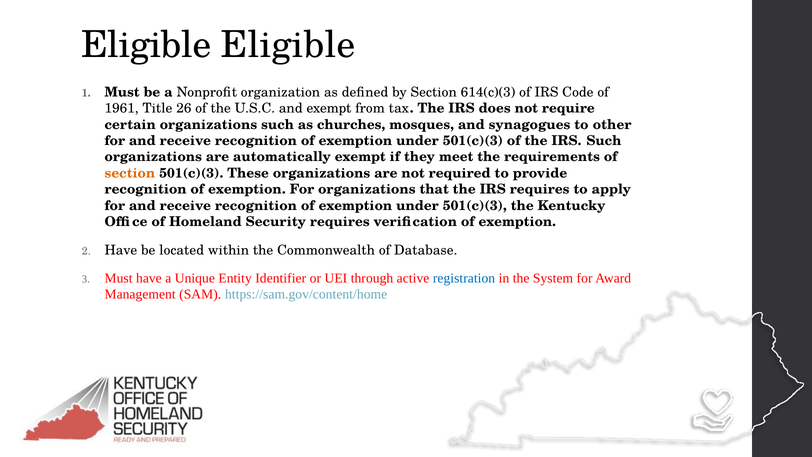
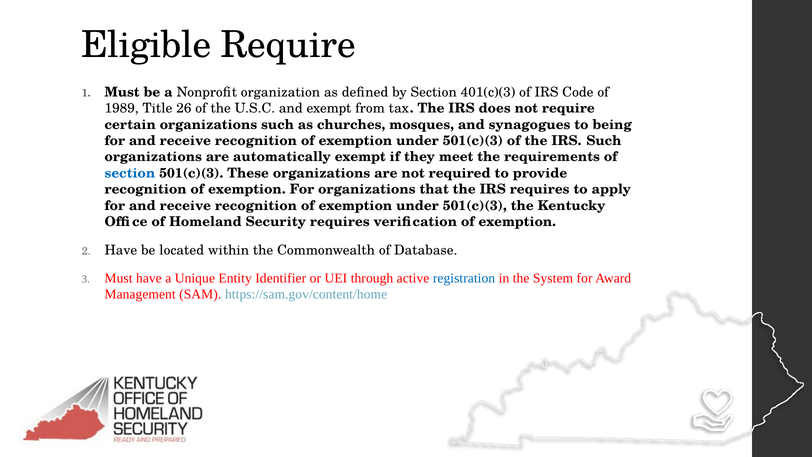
Eligible Eligible: Eligible -> Require (288, 45)
614(c)(3: 614(c)(3 -> 401(c)(3 (488, 92)
1961: 1961 -> 1989 (122, 108)
other: other -> being (612, 124)
section colour: orange -> blue (130, 173)
